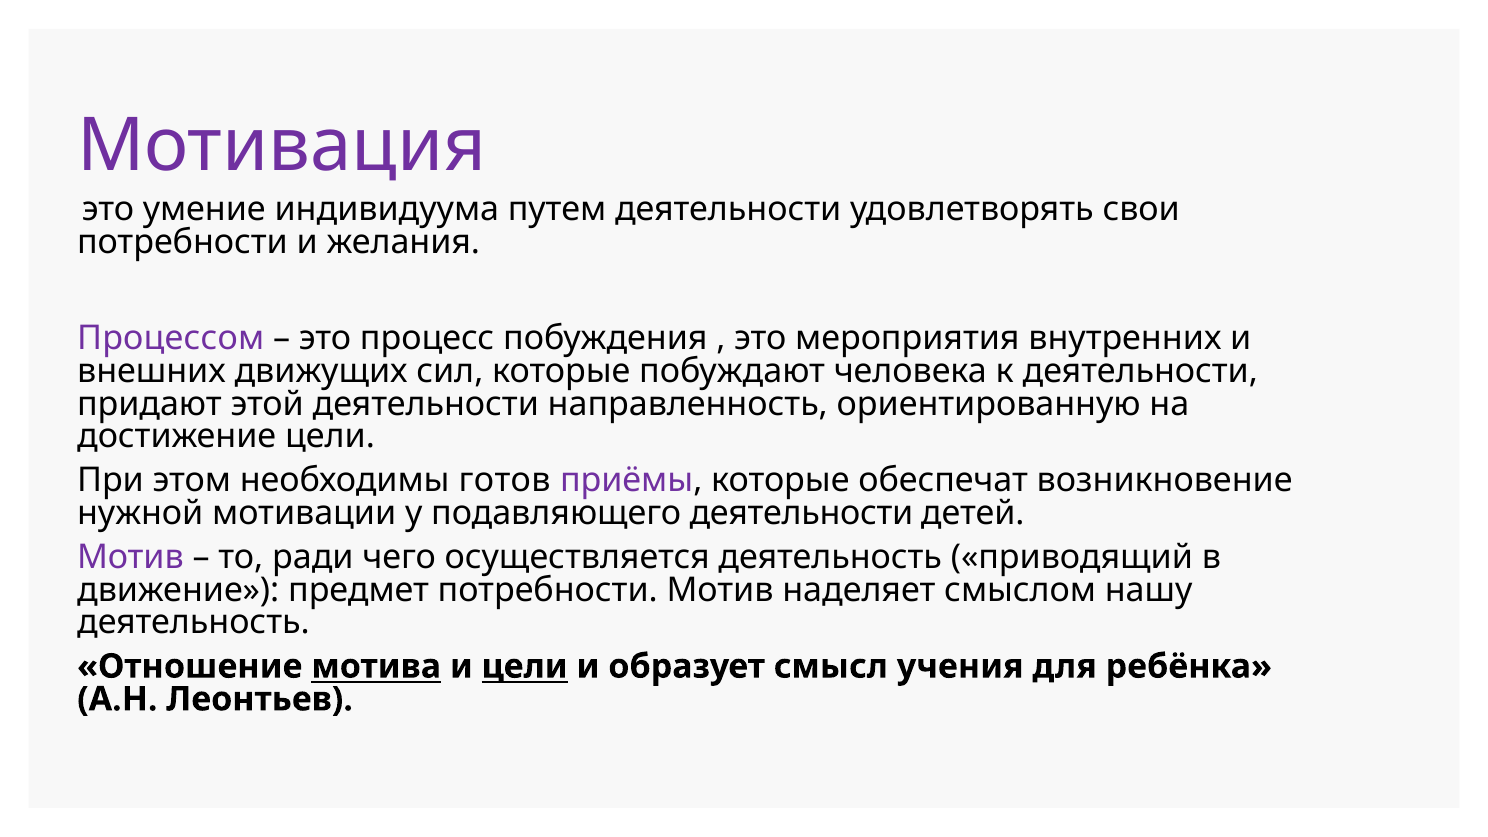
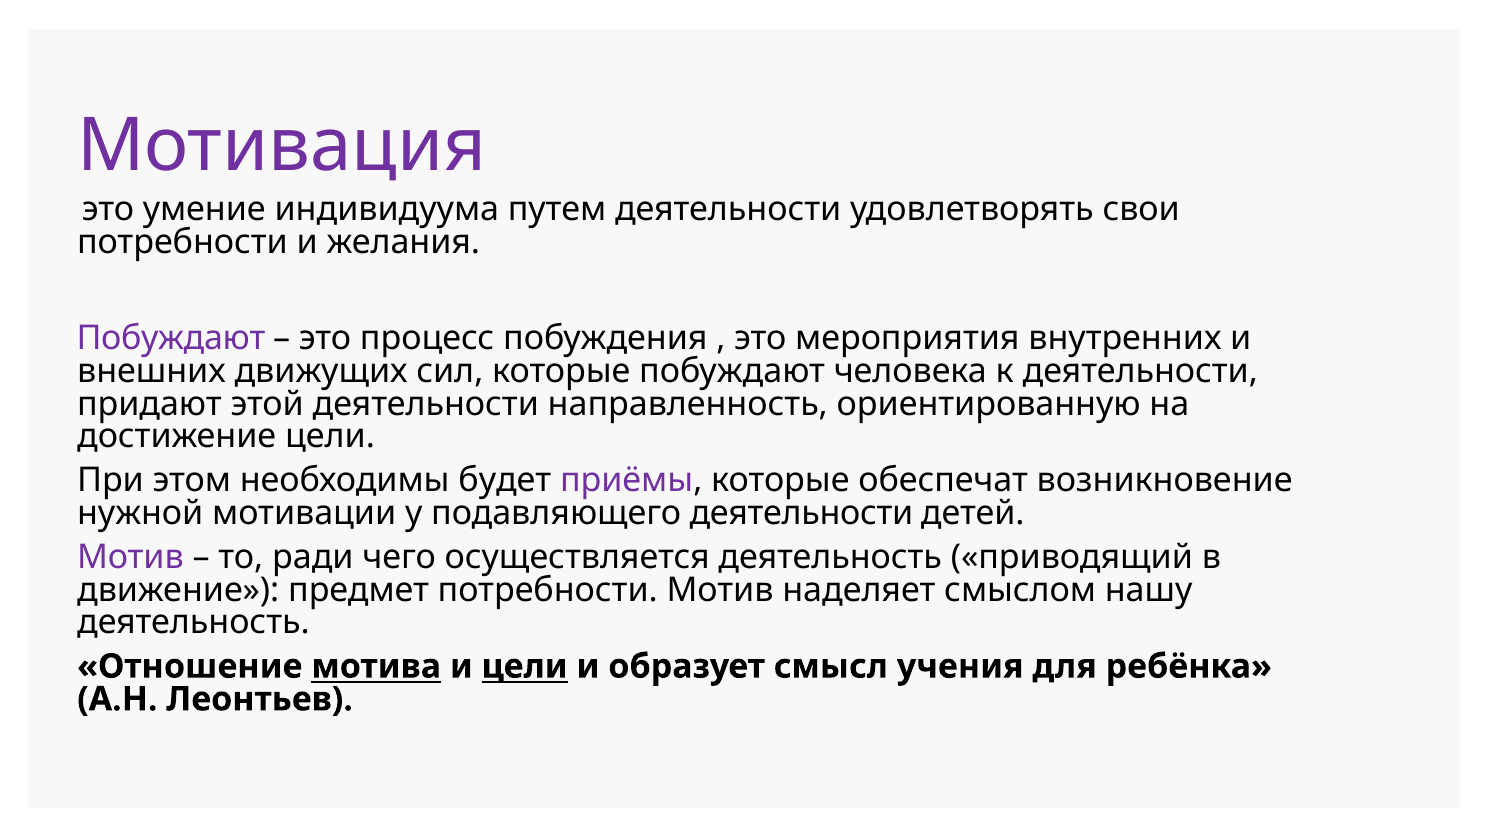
Процессом: Процессом -> Побуждают (171, 338)
готов: готов -> будет (505, 480)
